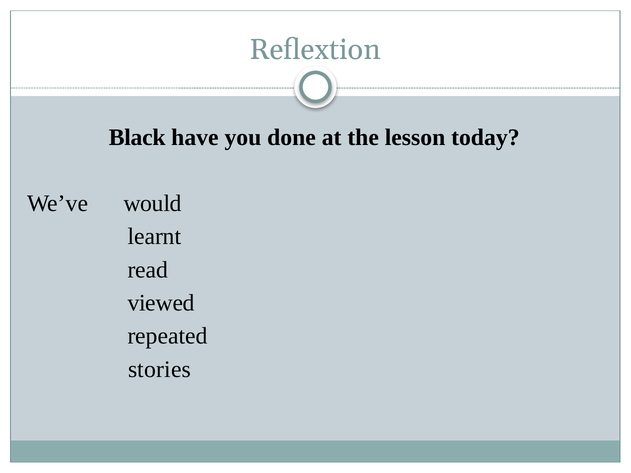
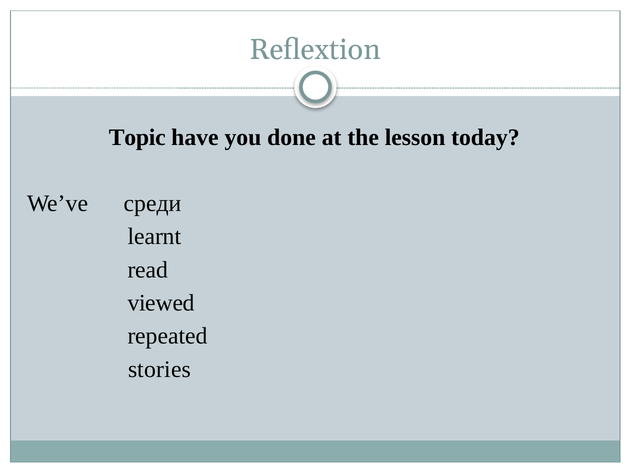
Black: Black -> Topic (137, 137)
would: would -> среди (152, 204)
